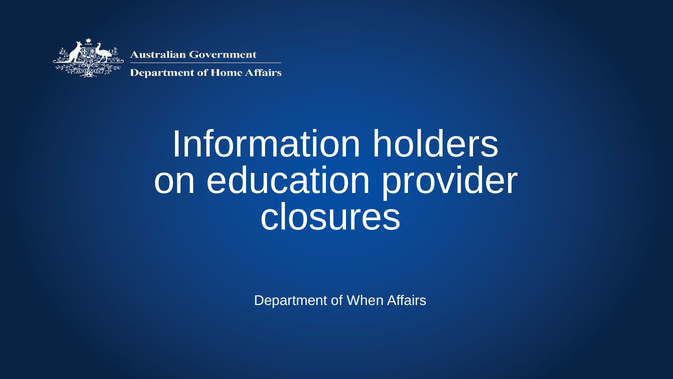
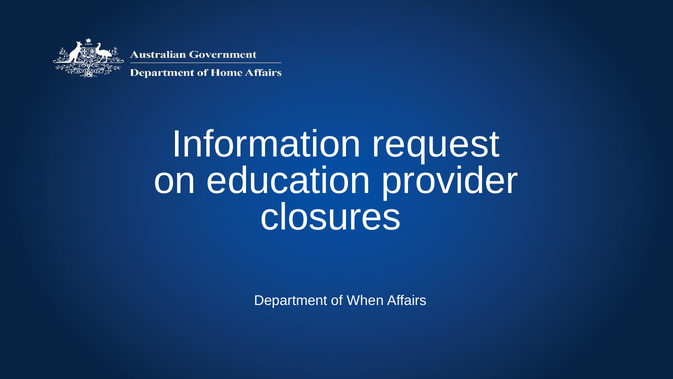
holders: holders -> request (436, 144)
